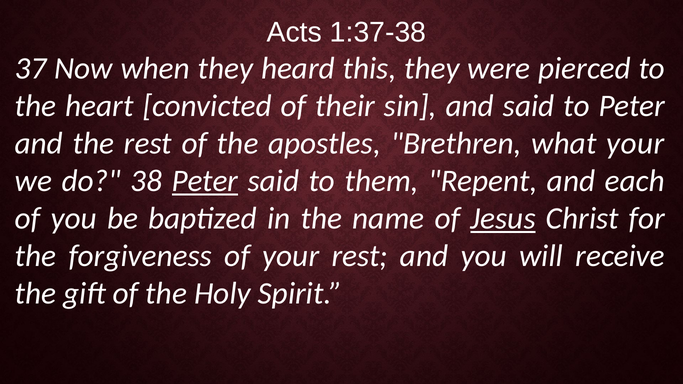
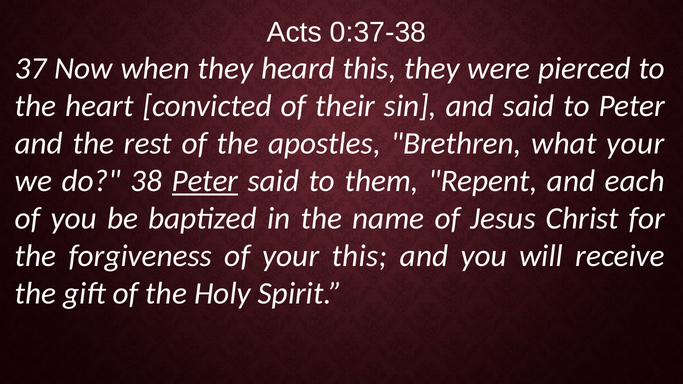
1:37-38: 1:37-38 -> 0:37-38 (378, 32)
Jesus underline: present -> none (503, 219)
your rest: rest -> this (359, 256)
